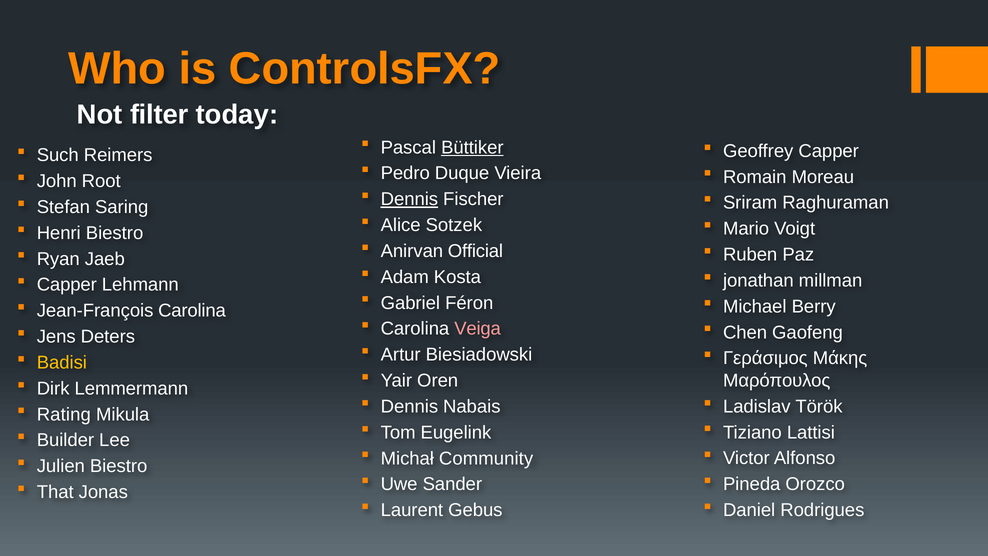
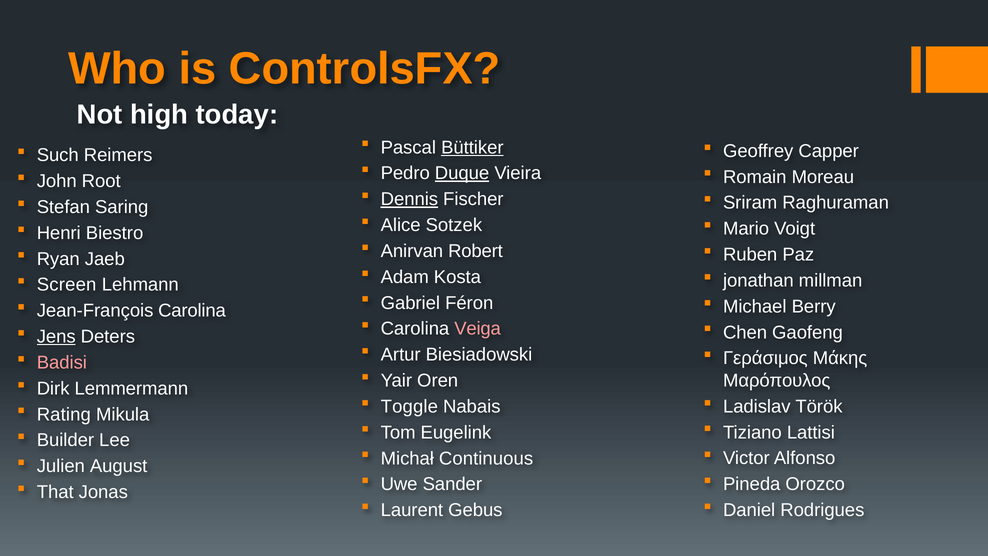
filter: filter -> high (159, 114)
Duque underline: none -> present (462, 173)
Official: Official -> Robert (475, 251)
Capper: Capper -> Screen (67, 285)
Jens underline: none -> present (56, 337)
Badisi colour: yellow -> pink (62, 362)
Dennis: Dennis -> Toggle (409, 406)
Community: Community -> Continuous (486, 458)
Julien Biestro: Biestro -> August (119, 466)
